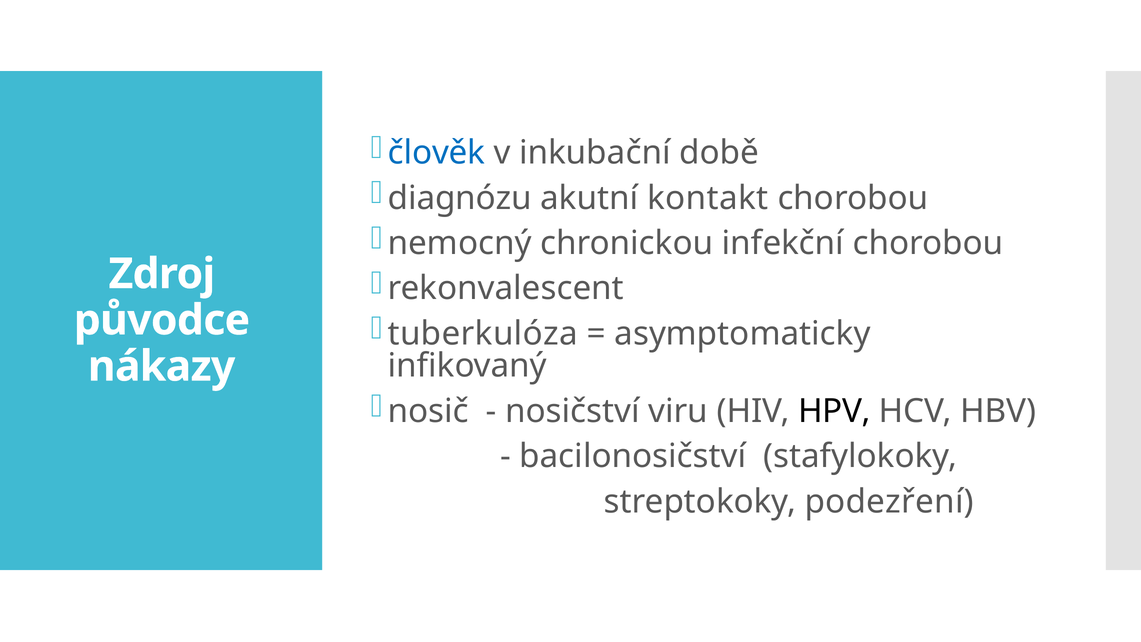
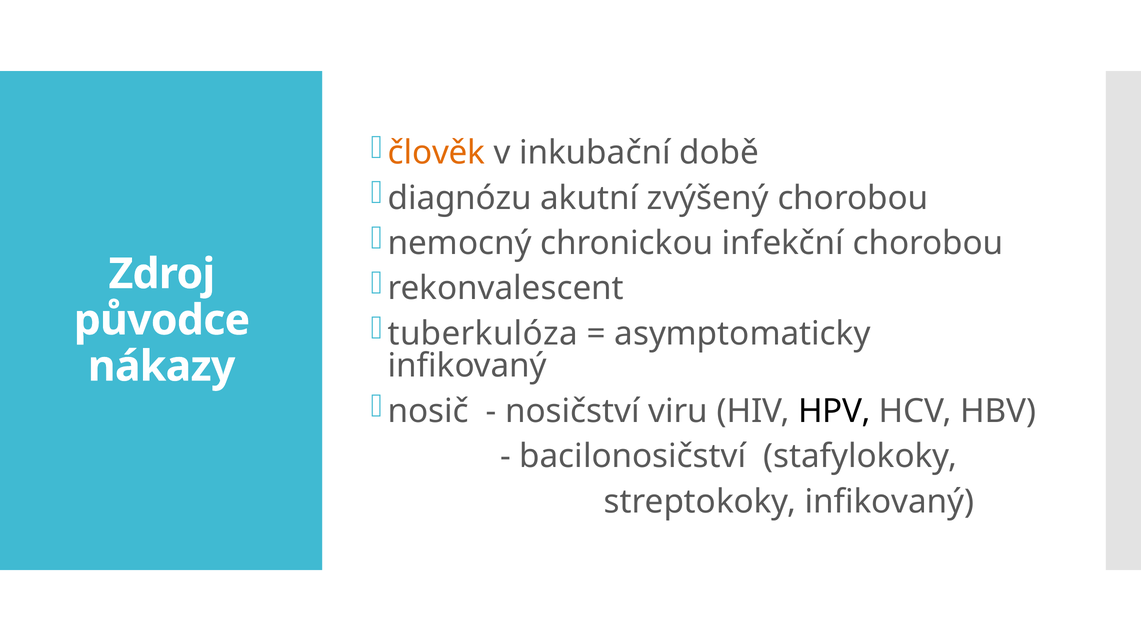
člověk colour: blue -> orange (437, 153)
kontakt: kontakt -> zvýšený (708, 198)
streptokoky podezření: podezření -> infikovaný (889, 501)
